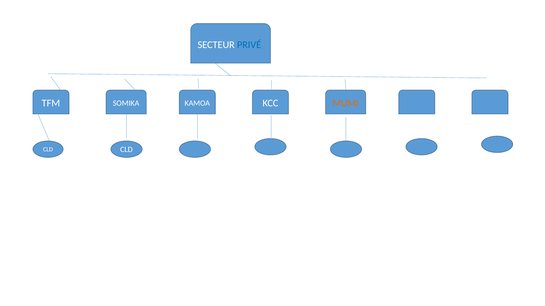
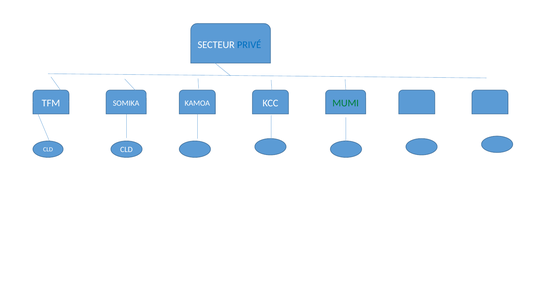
MUMI colour: orange -> green (346, 103)
